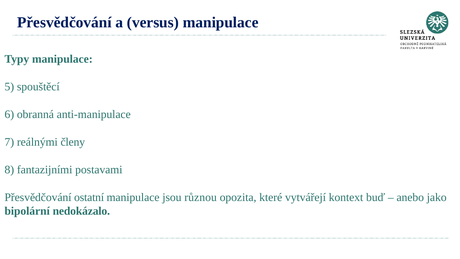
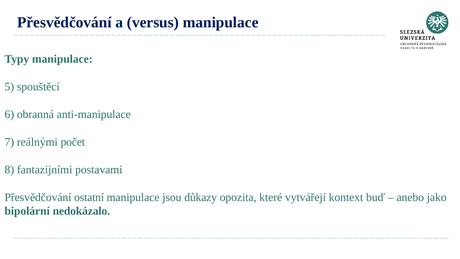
členy: členy -> počet (73, 142)
různou: různou -> důkazy (201, 197)
